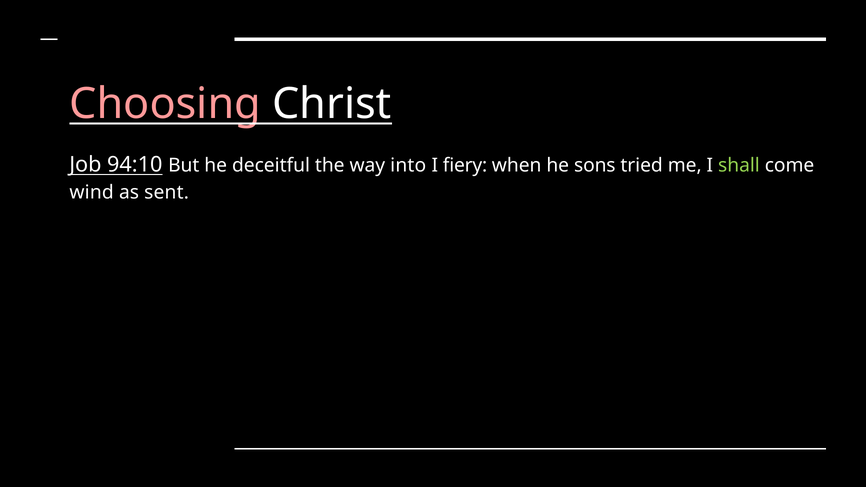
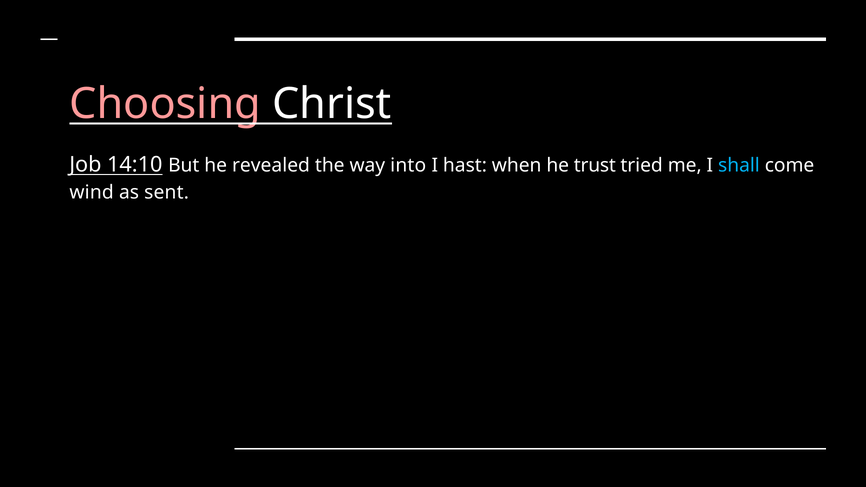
94:10: 94:10 -> 14:10 (135, 165)
deceitful: deceitful -> revealed (271, 165)
fiery: fiery -> hast (465, 165)
sons: sons -> trust (595, 165)
shall colour: light green -> light blue (739, 165)
